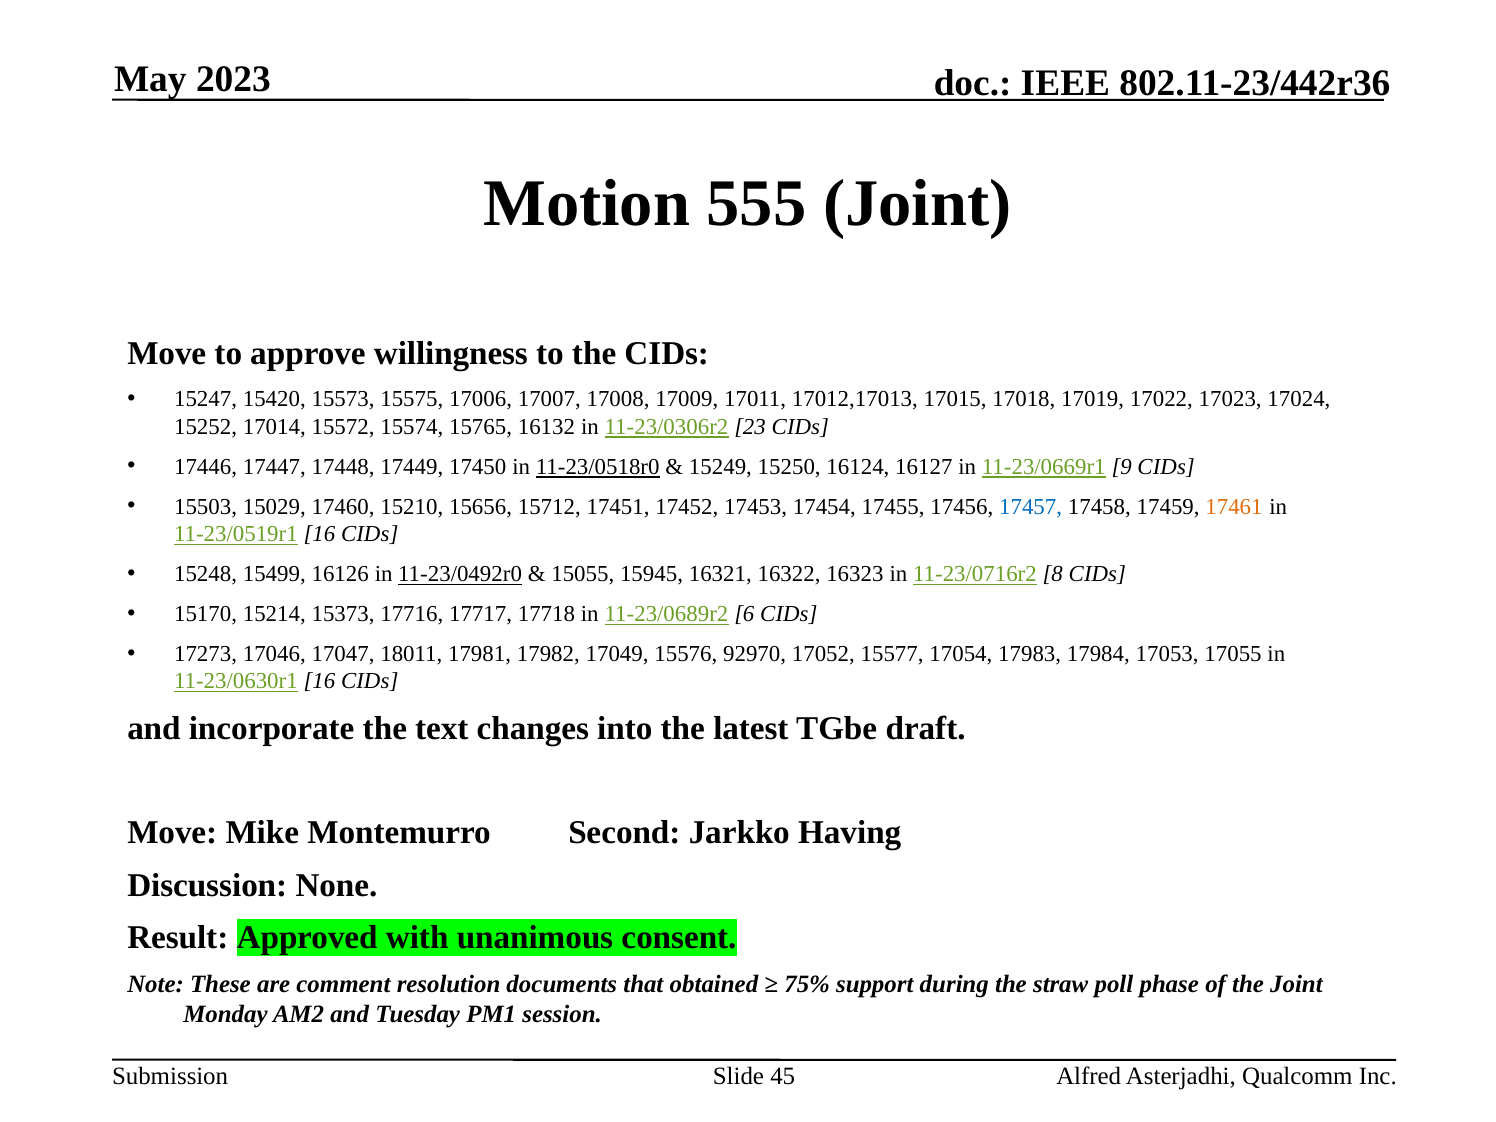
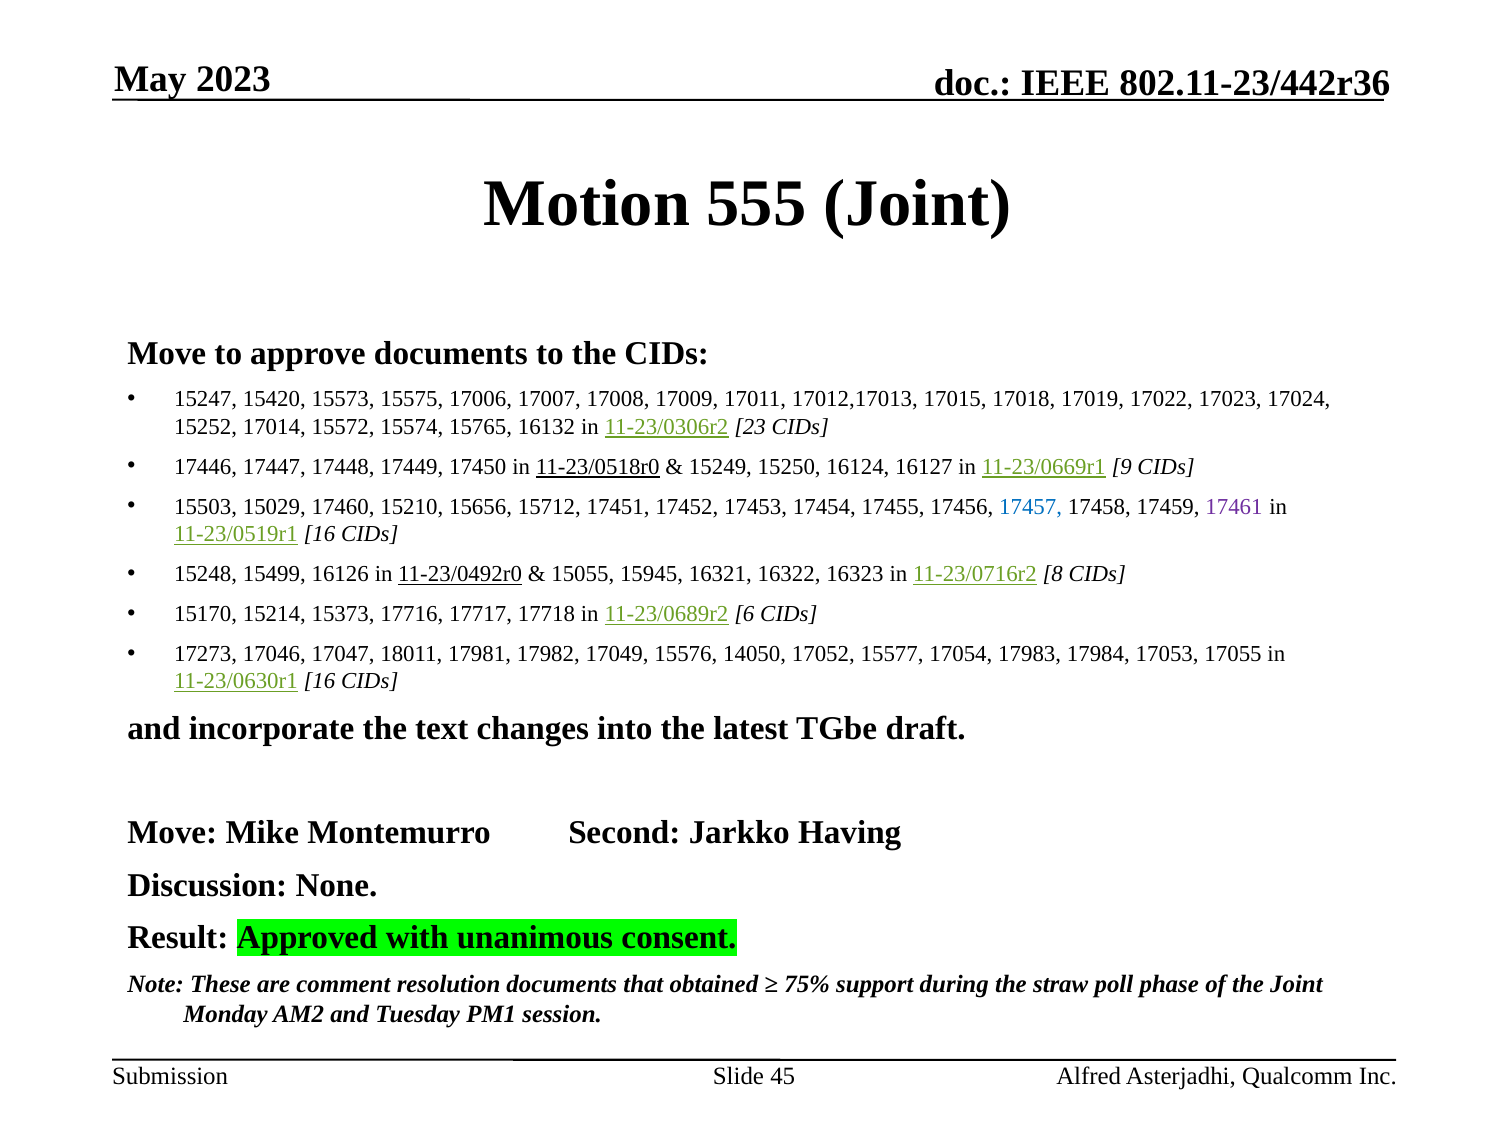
approve willingness: willingness -> documents (451, 354)
17461 colour: orange -> purple (1234, 507)
92970: 92970 -> 14050 (755, 654)
